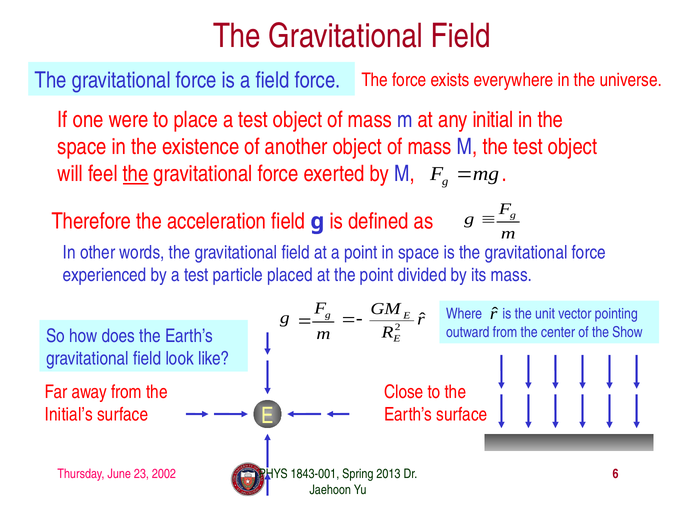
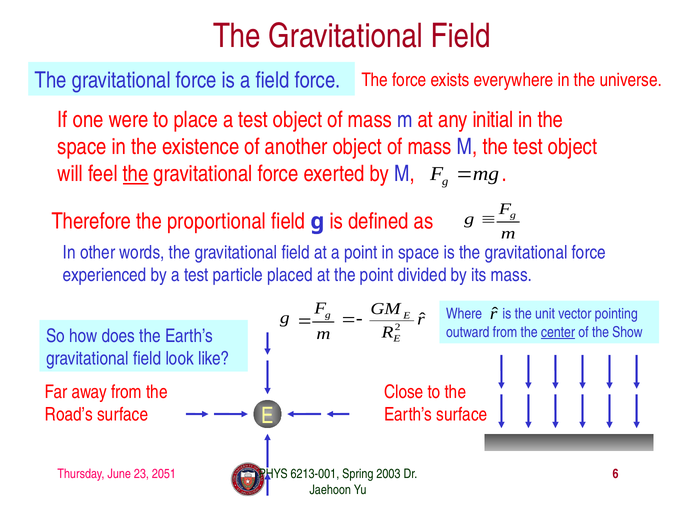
acceleration: acceleration -> proportional (217, 221)
center underline: none -> present (558, 332)
Initial’s: Initial’s -> Road’s (69, 415)
2002: 2002 -> 2051 (164, 474)
1843-001: 1843-001 -> 6213-001 (315, 474)
2013: 2013 -> 2003 (388, 474)
